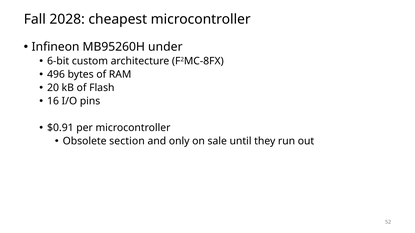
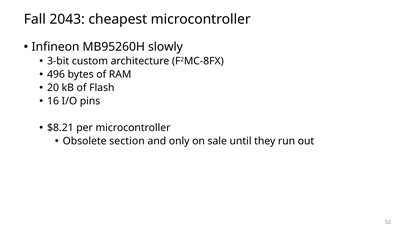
2028: 2028 -> 2043 (67, 19)
under: under -> slowly (165, 47)
6-bit: 6-bit -> 3-bit (58, 61)
$0.91: $0.91 -> $8.21 (60, 128)
